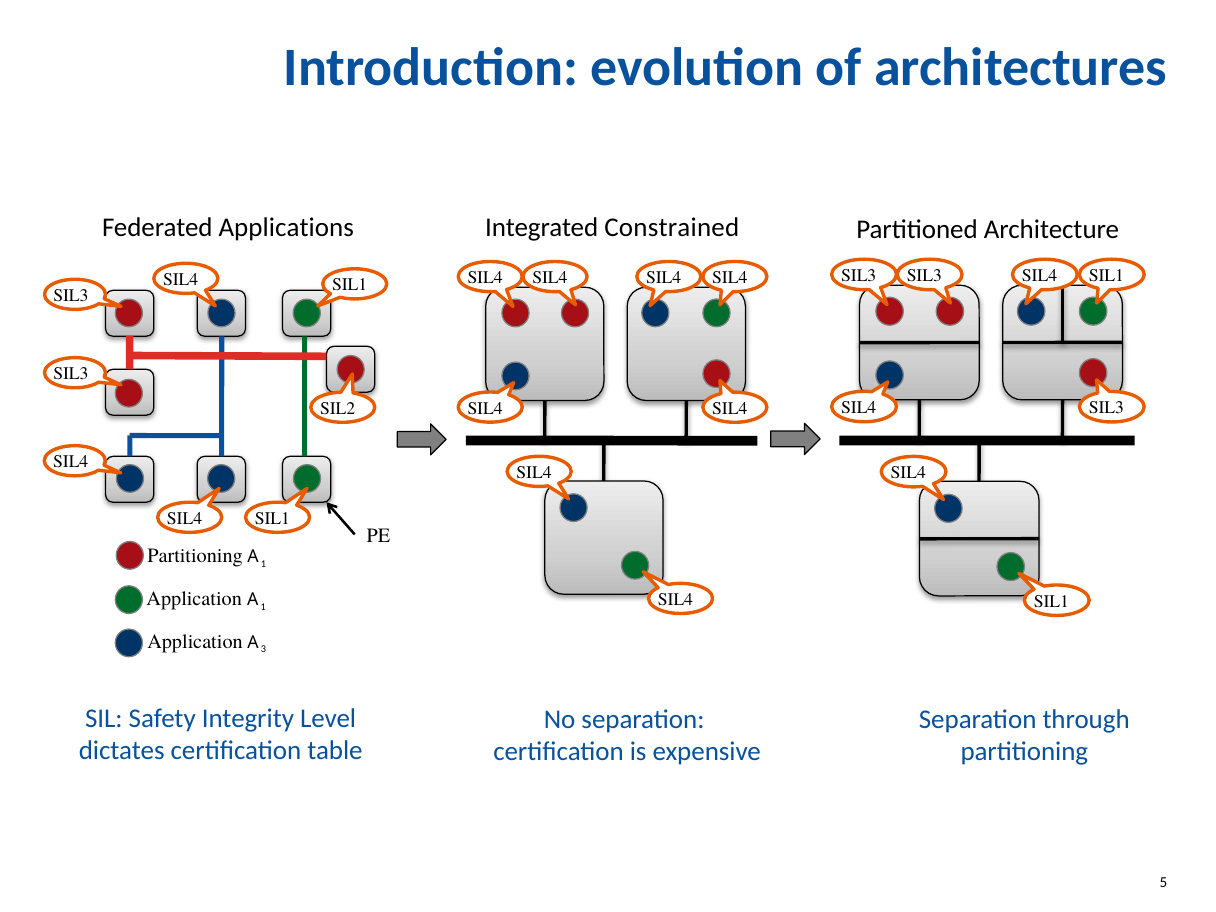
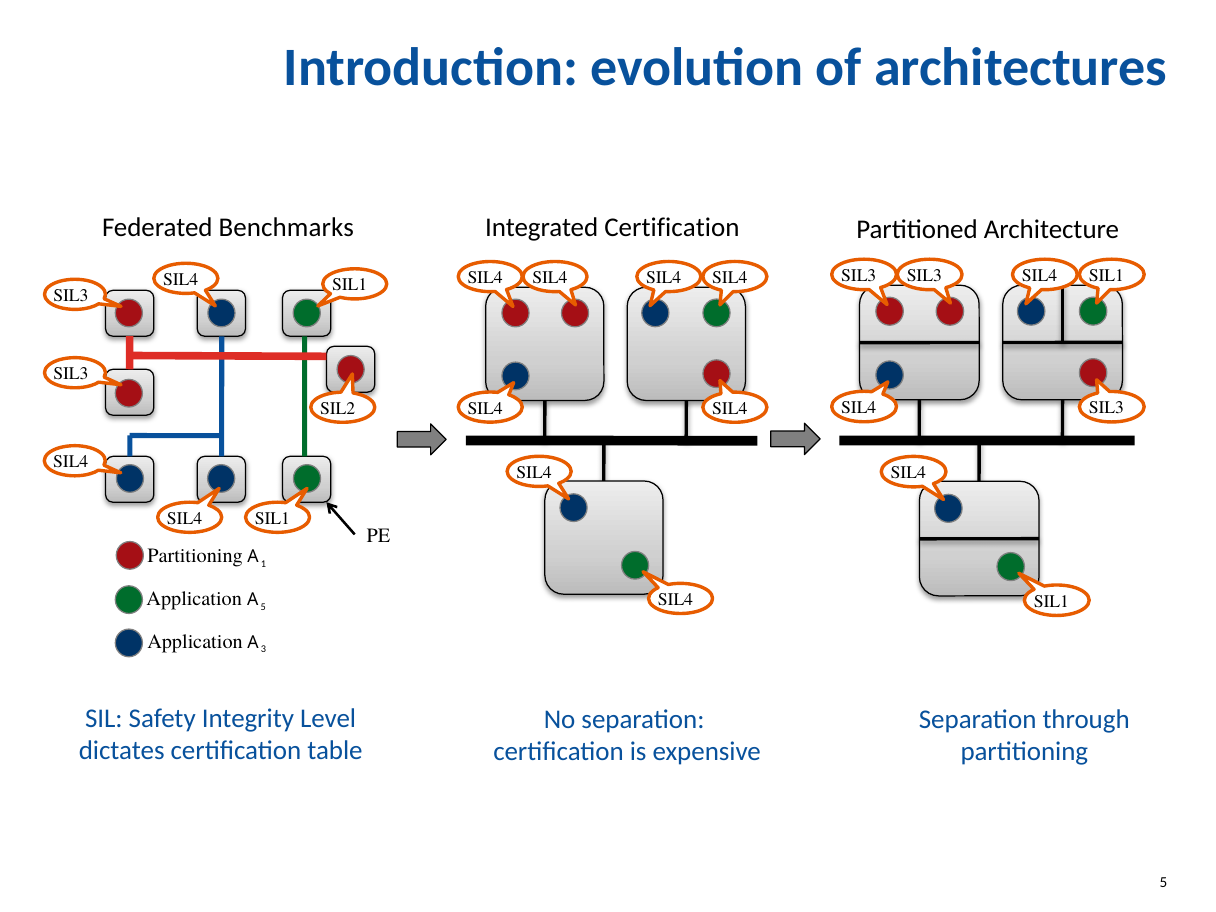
Applications: Applications -> Benchmarks (286, 228)
Integrated Constrained: Constrained -> Certification (672, 228)
Application A 1: 1 -> 5 (263, 607)
